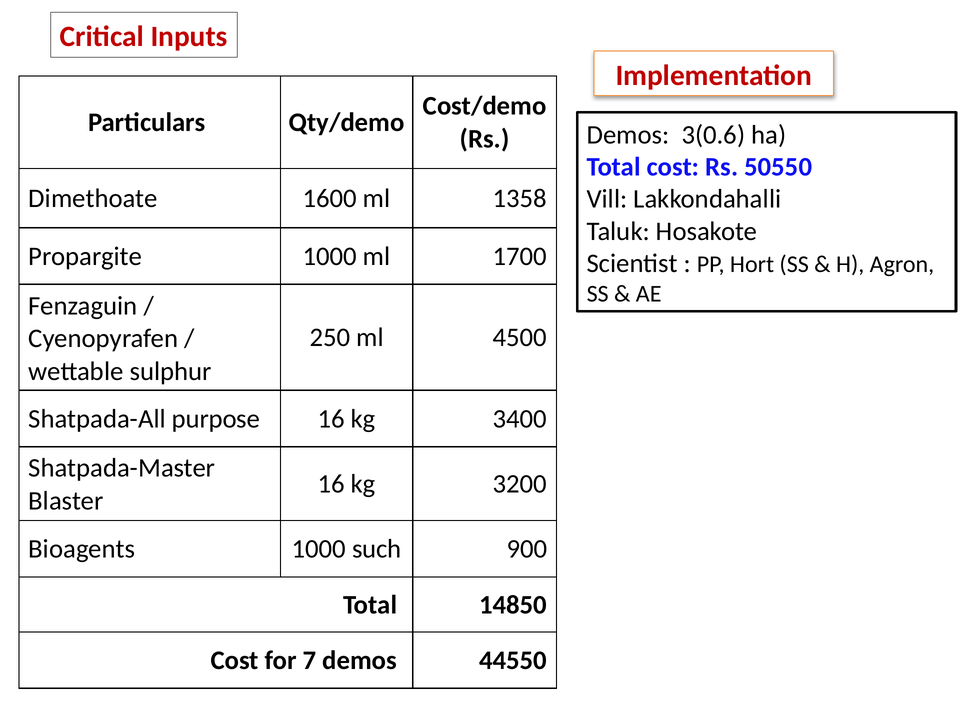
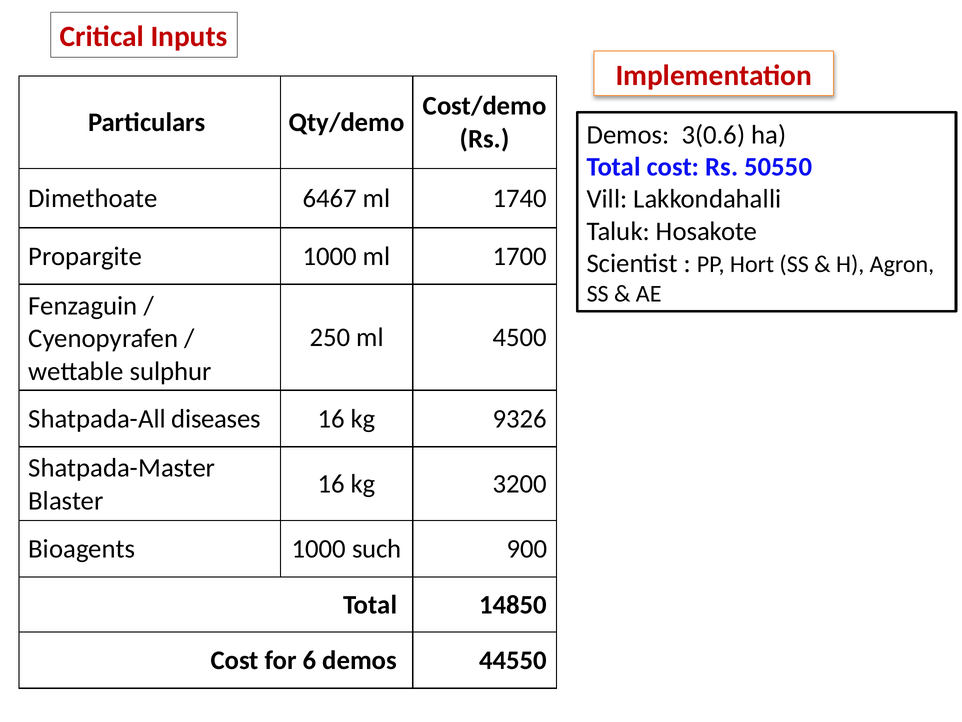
1600: 1600 -> 6467 (330, 198)
1358: 1358 -> 1740 (520, 198)
purpose: purpose -> diseases (216, 418)
3400: 3400 -> 9326 (520, 418)
7: 7 -> 6 (310, 660)
